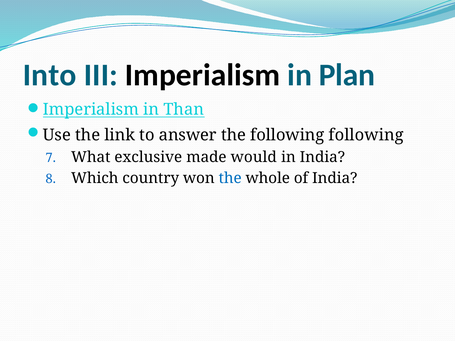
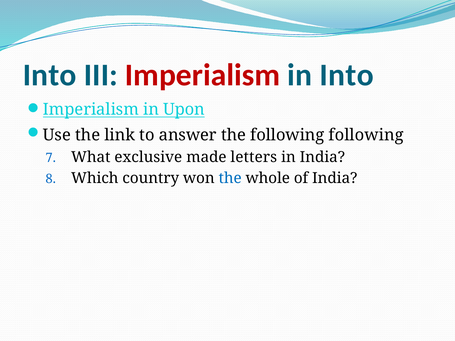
Imperialism colour: black -> red (203, 75)
in Plan: Plan -> Into (347, 75)
Than: Than -> Upon (184, 110)
would: would -> letters (254, 157)
